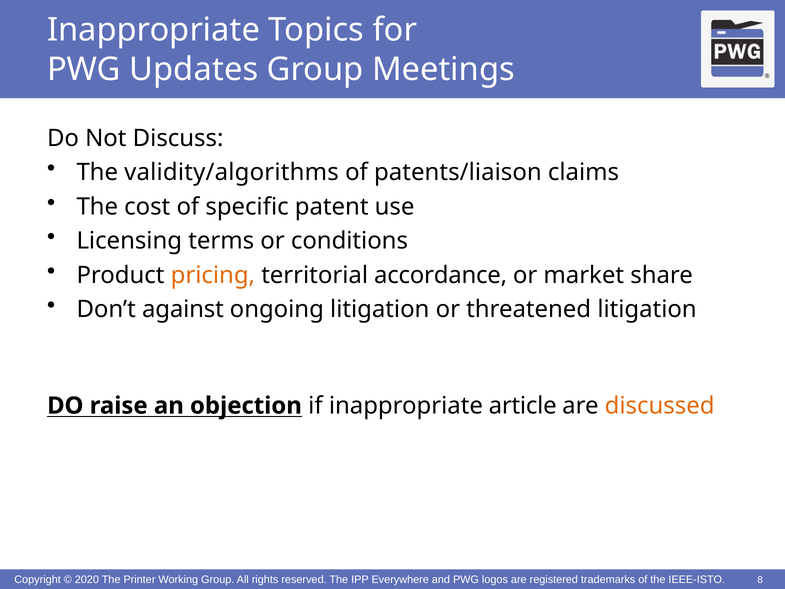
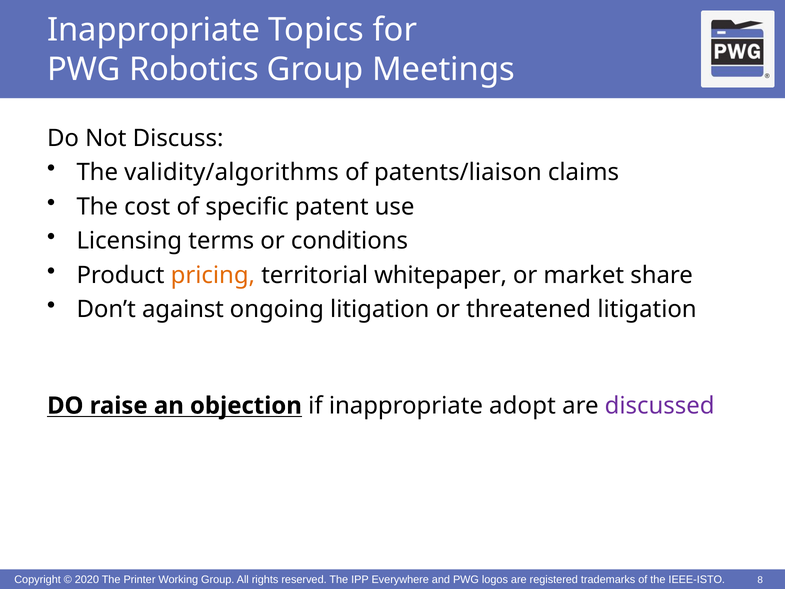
Updates: Updates -> Robotics (194, 69)
accordance: accordance -> whitepaper (441, 275)
article: article -> adopt (522, 406)
discussed colour: orange -> purple (660, 406)
